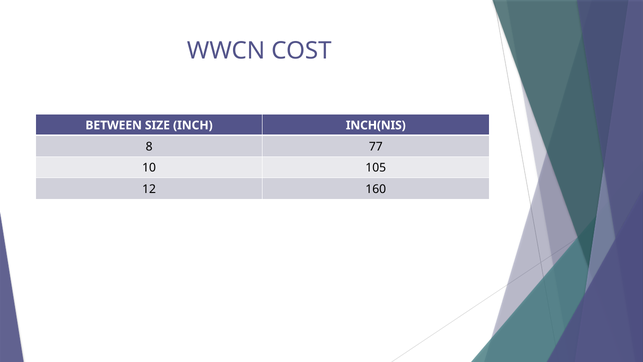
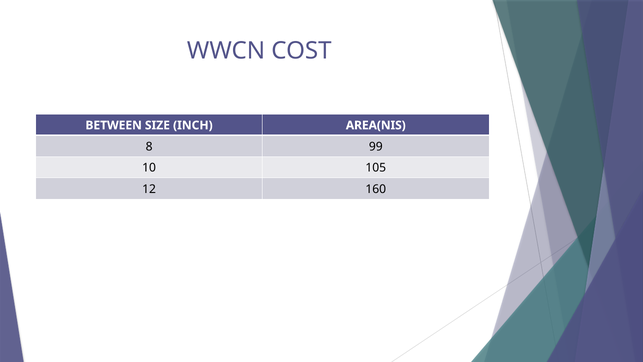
INCH(NIS: INCH(NIS -> AREA(NIS (376, 125)
77: 77 -> 99 (376, 146)
